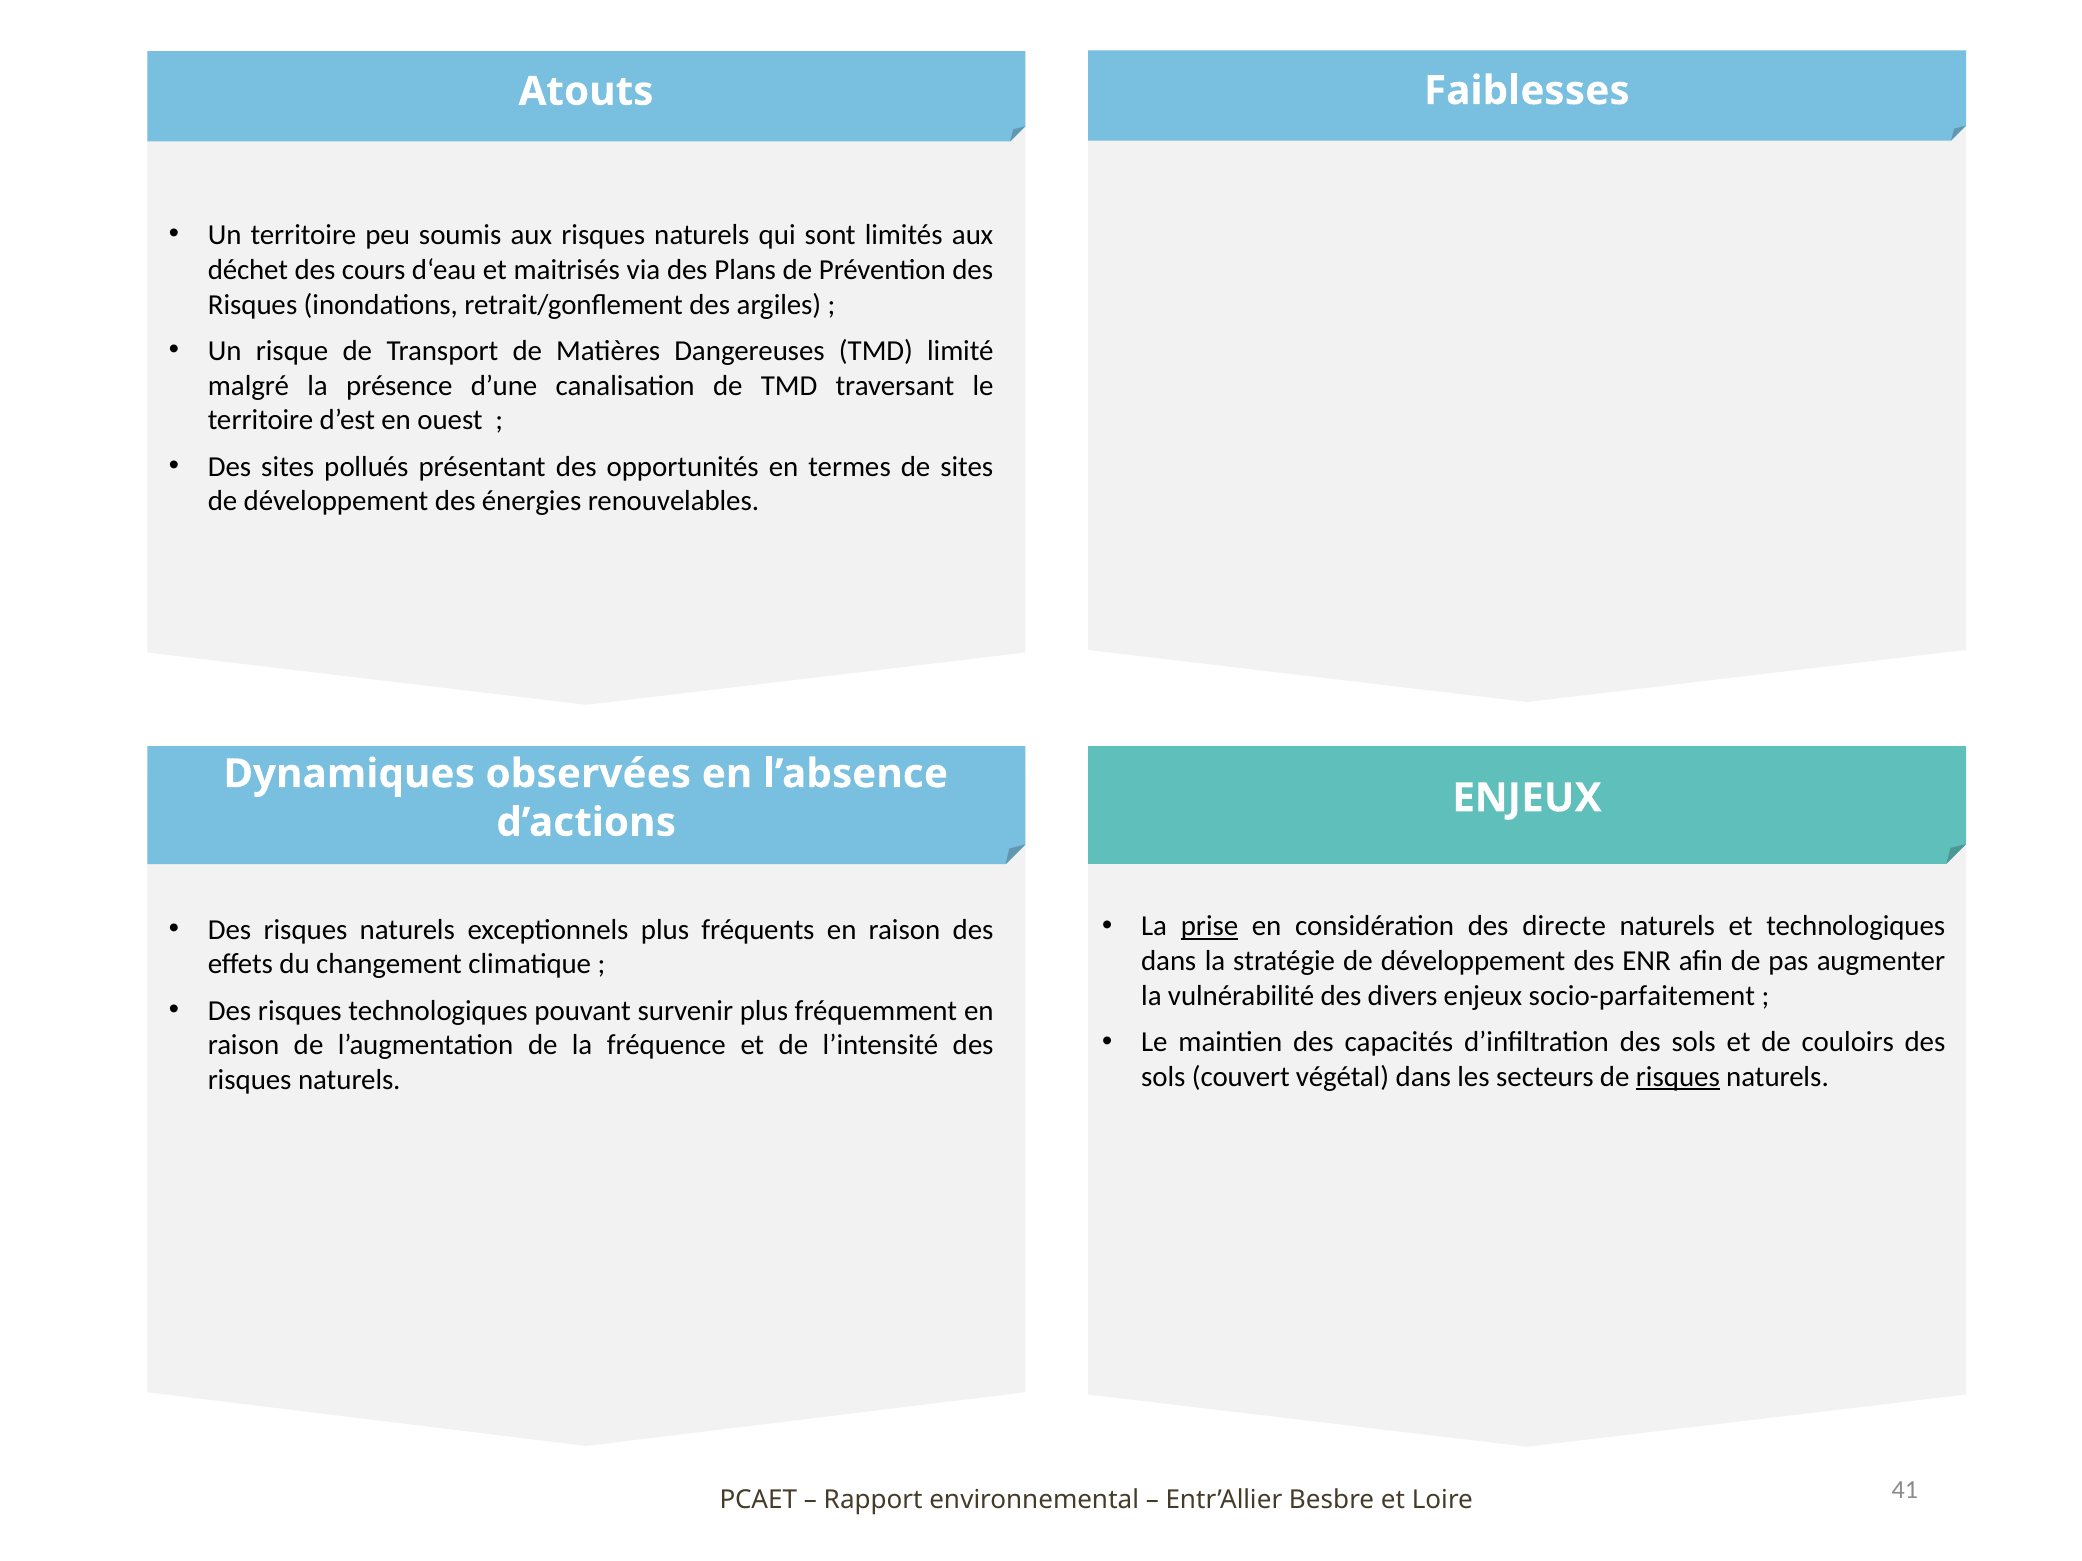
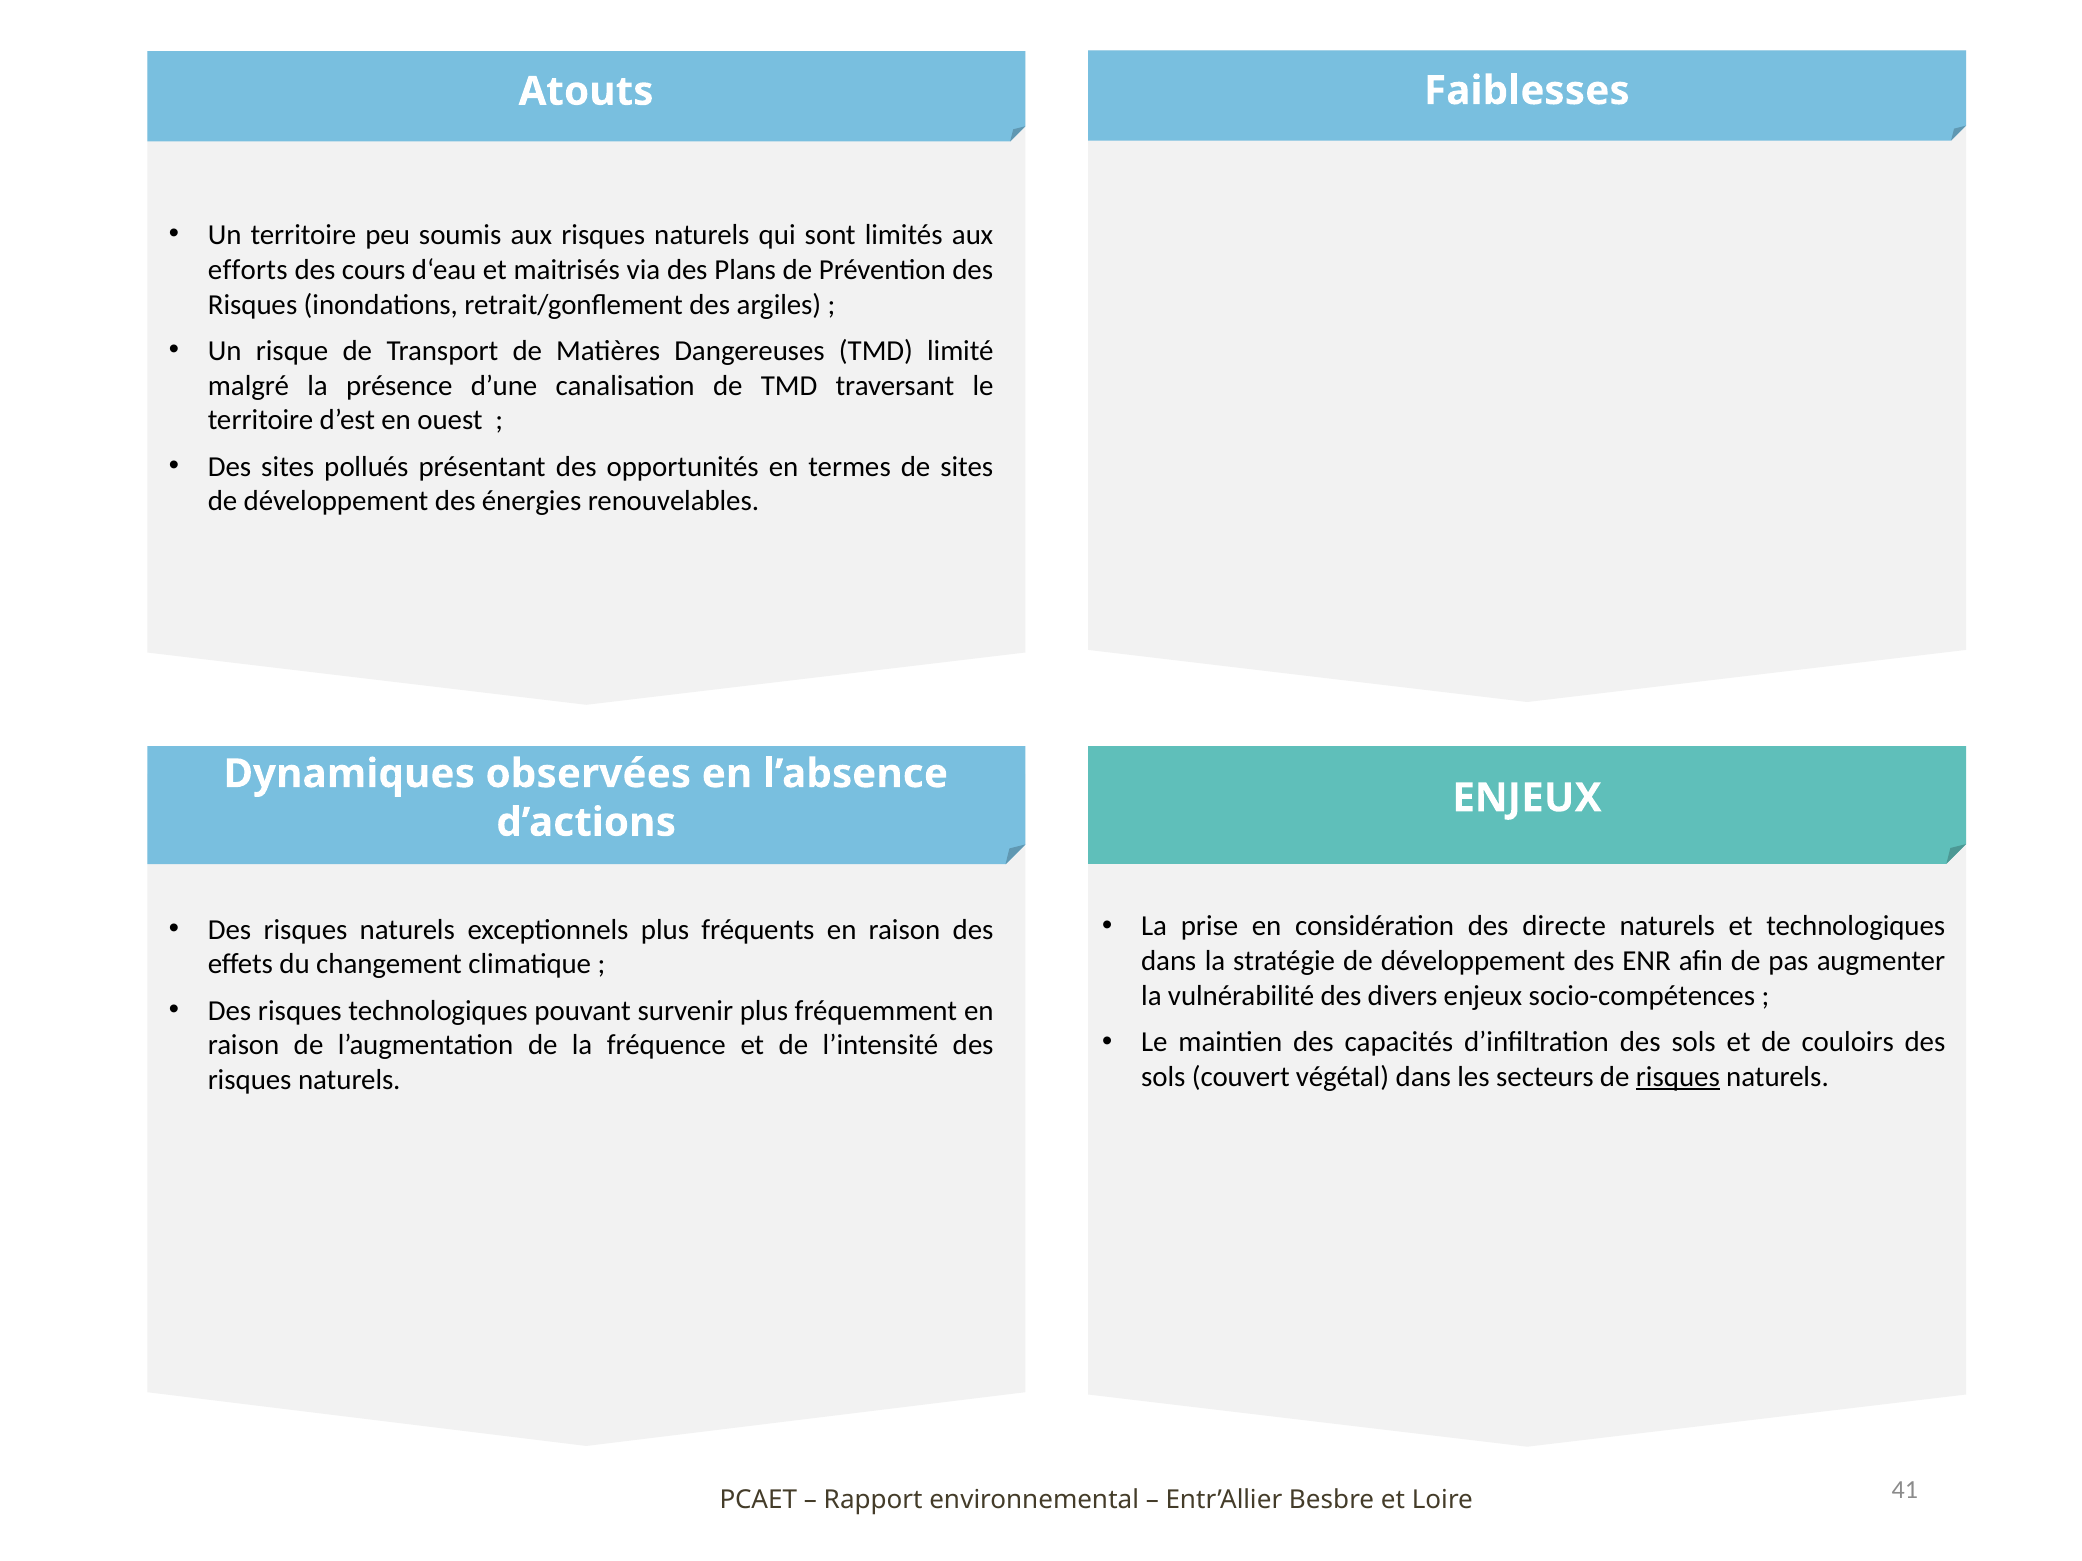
déchet: déchet -> efforts (248, 270)
prise underline: present -> none (1210, 927)
socio-parfaitement: socio-parfaitement -> socio-compétences (1642, 996)
